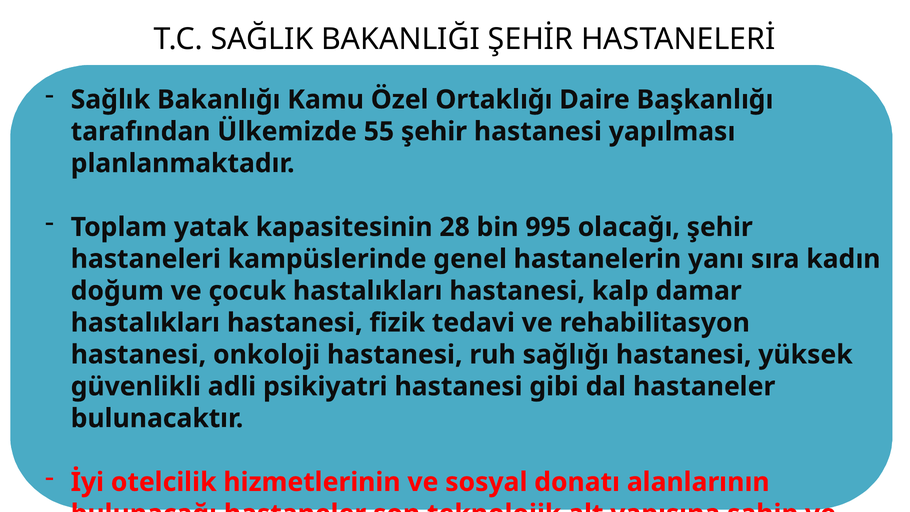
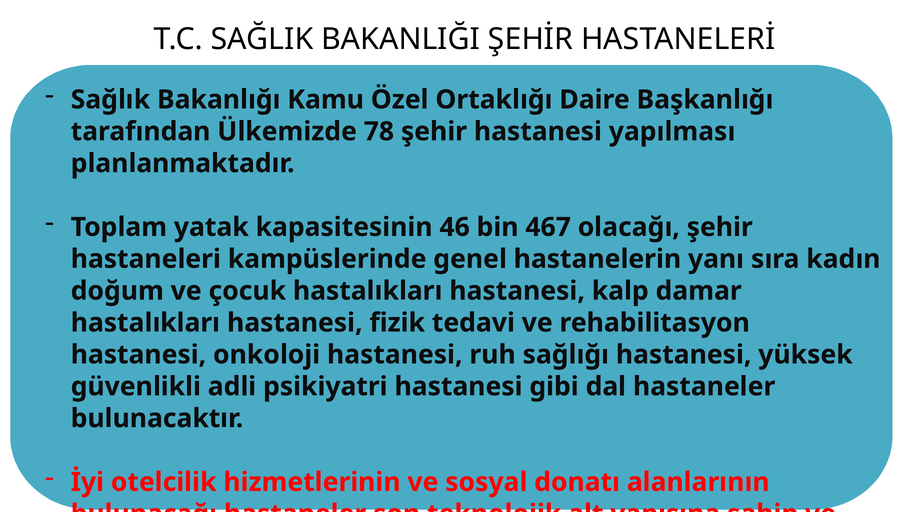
55: 55 -> 78 (379, 132)
28: 28 -> 46 (455, 227)
995: 995 -> 467 (548, 227)
